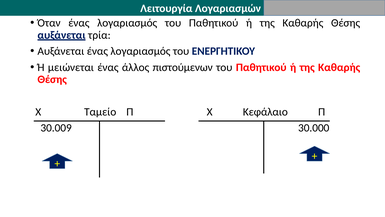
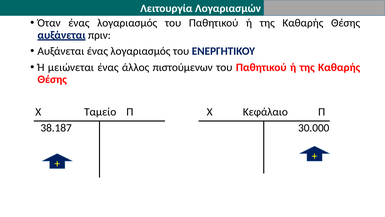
τρία: τρία -> πριν (99, 35)
30.009: 30.009 -> 38.187 (56, 128)
